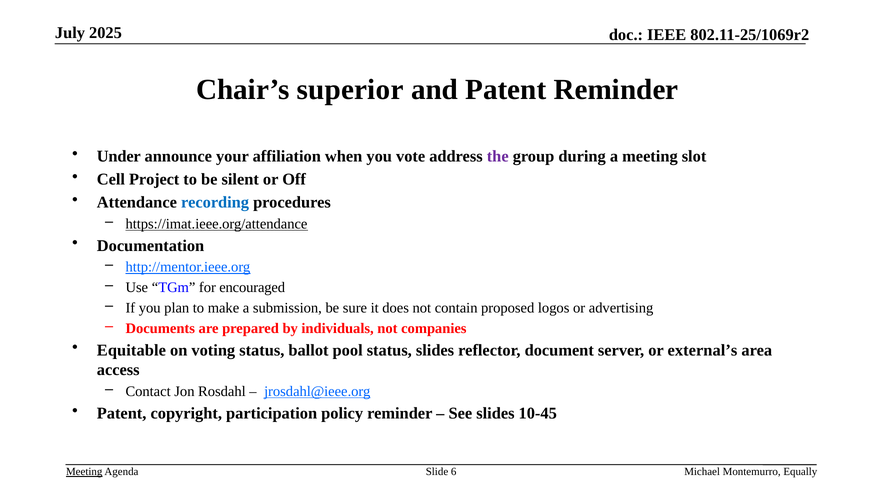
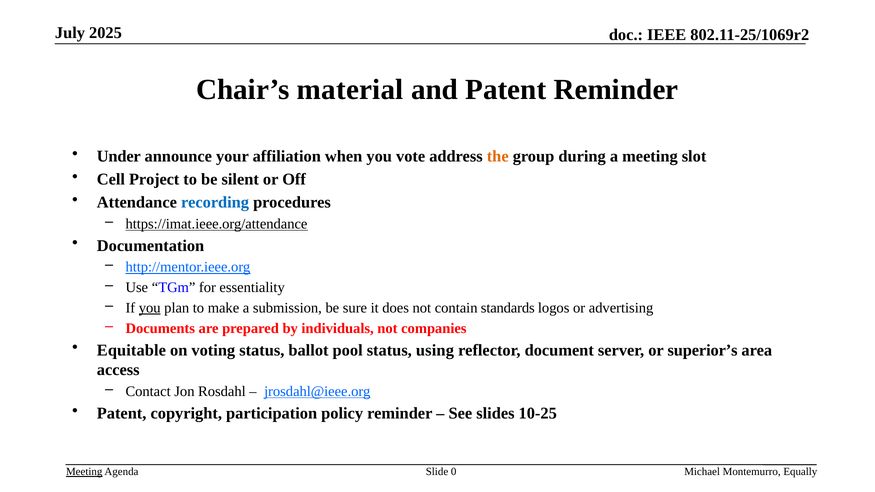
superior: superior -> material (350, 90)
the colour: purple -> orange (498, 156)
encouraged: encouraged -> essentiality (252, 288)
you underline: none -> present (150, 308)
proposed: proposed -> standards (508, 308)
status slides: slides -> using (435, 350)
external’s: external’s -> superior’s (703, 350)
10-45: 10-45 -> 10-25 (538, 413)
6: 6 -> 0 (454, 472)
